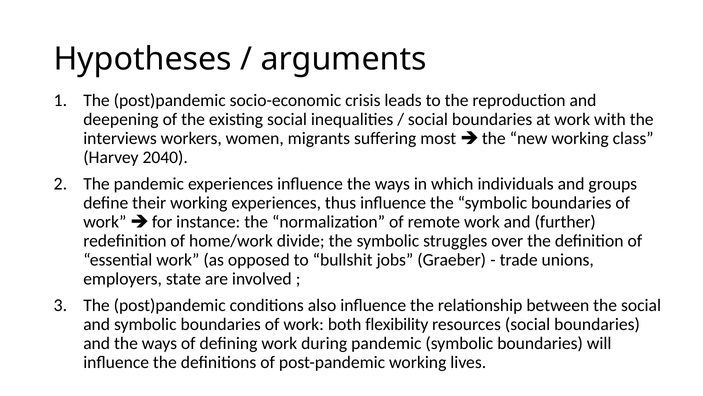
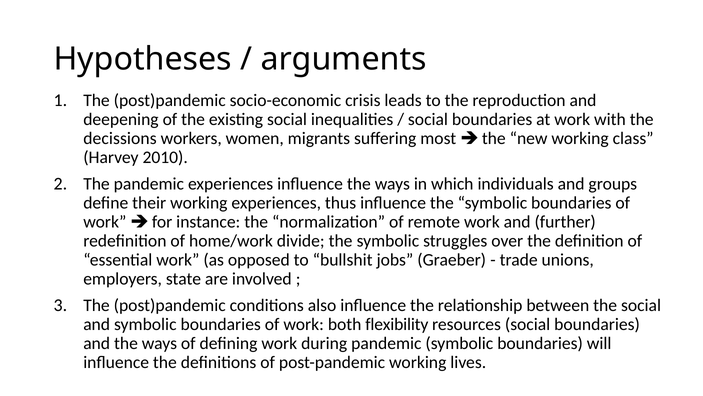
interviews: interviews -> decissions (120, 138)
2040: 2040 -> 2010 (165, 157)
